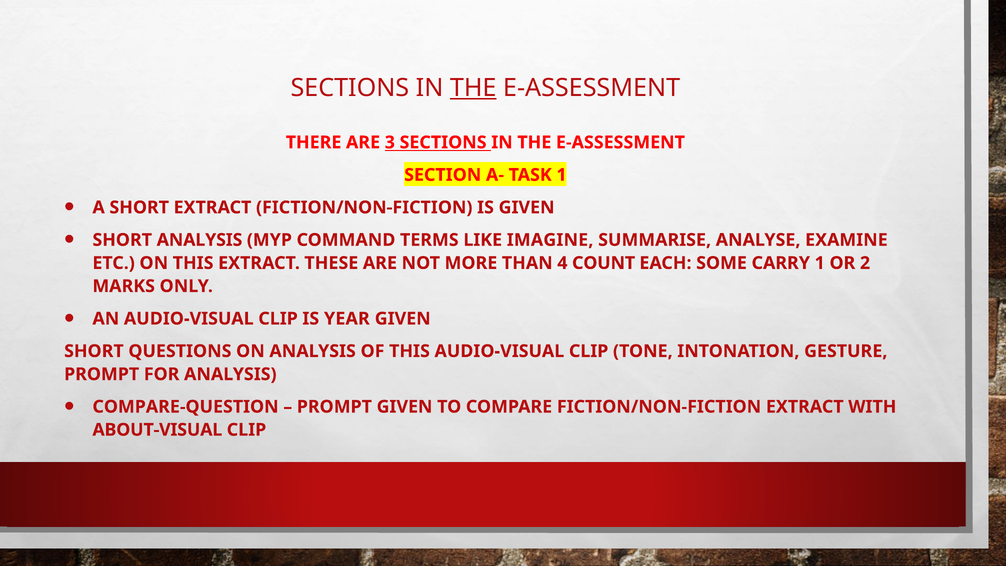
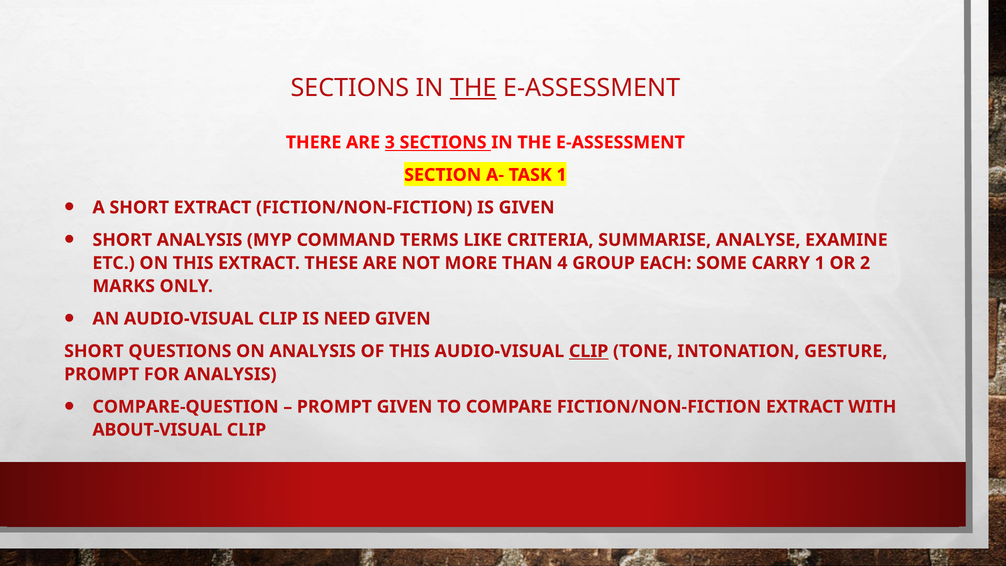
IMAGINE: IMAGINE -> CRITERIA (550, 240)
COUNT: COUNT -> GROUP (604, 263)
YEAR: YEAR -> NEED (347, 319)
CLIP underline: none -> present (589, 351)
